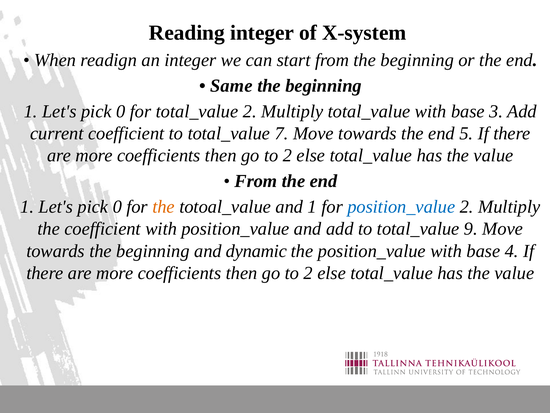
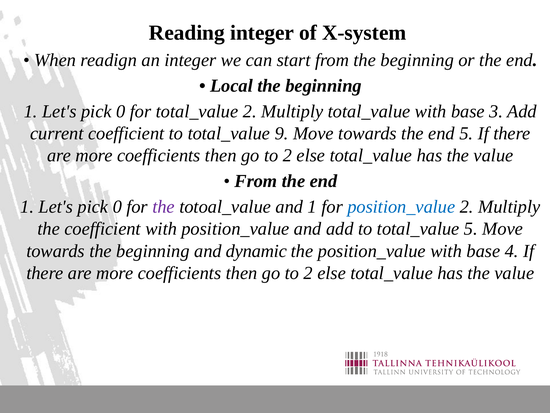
Same: Same -> Local (231, 86)
7: 7 -> 9 (282, 133)
the colour: orange -> purple (164, 207)
total_value 9: 9 -> 5 (471, 229)
